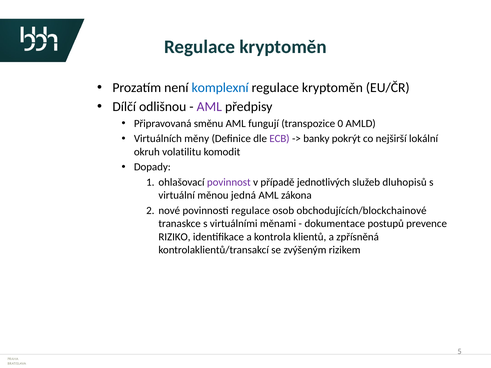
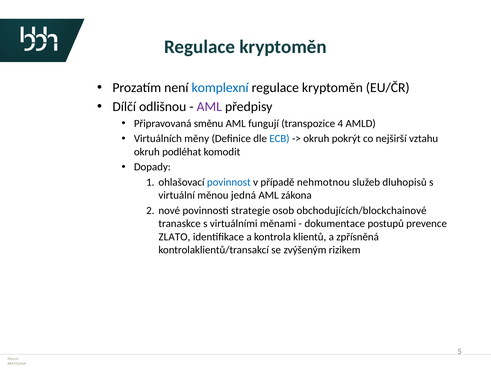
0: 0 -> 4 (340, 124)
ECB colour: purple -> blue (279, 139)
banky: banky -> okruh (316, 139)
lokální: lokální -> vztahu (424, 139)
volatilitu: volatilitu -> podléhat (182, 152)
povinnost colour: purple -> blue (229, 182)
jednotlivých: jednotlivých -> nehmotnou (323, 182)
povinnosti regulace: regulace -> strategie (251, 211)
RIZIKO: RIZIKO -> ZLATO (174, 237)
